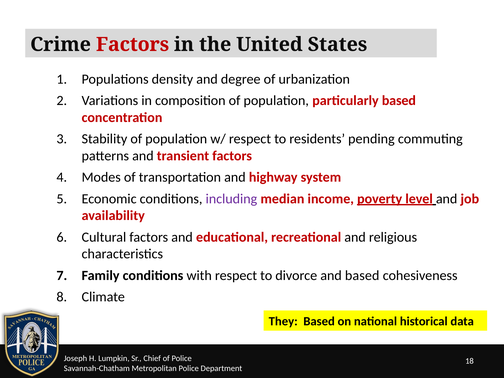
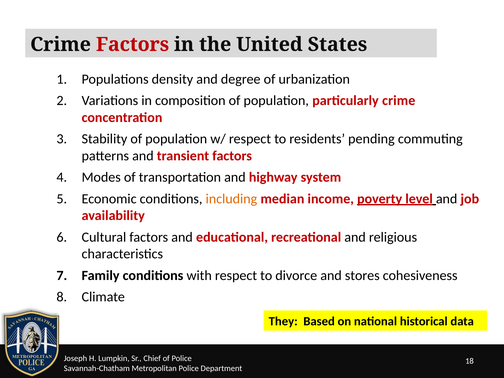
particularly based: based -> crime (399, 101)
including colour: purple -> orange (231, 199)
and based: based -> stores (362, 275)
